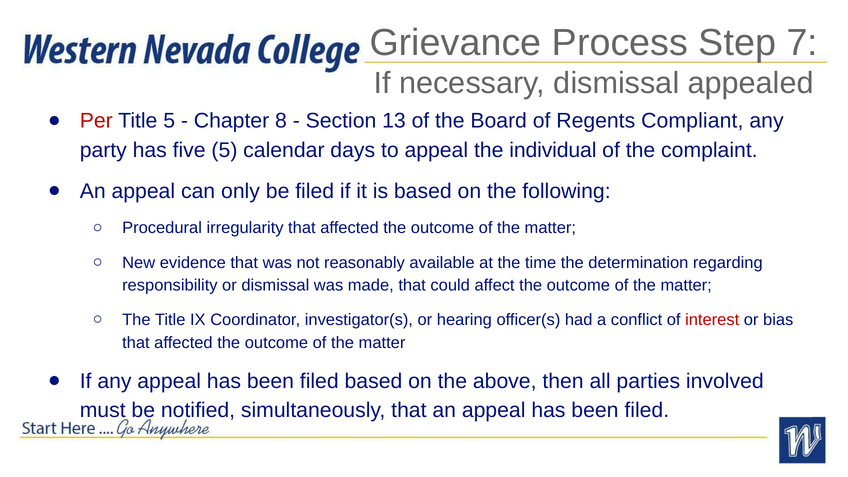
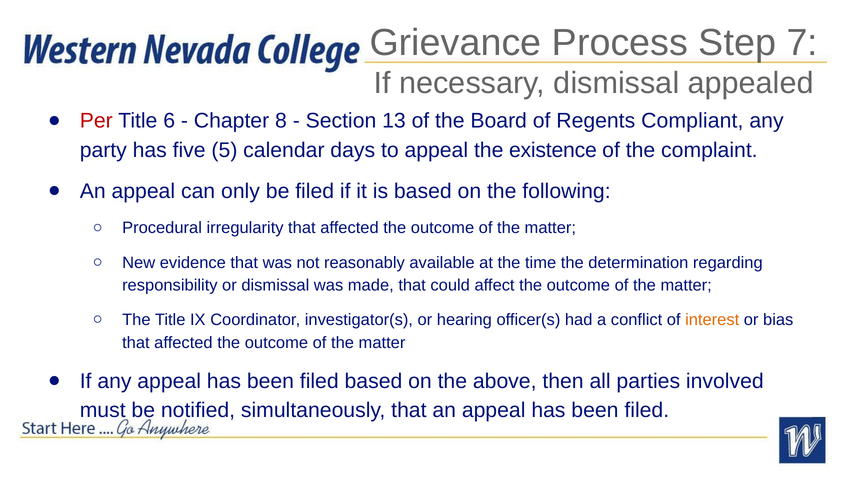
Title 5: 5 -> 6 (169, 121)
individual: individual -> existence (553, 150)
interest colour: red -> orange (712, 320)
